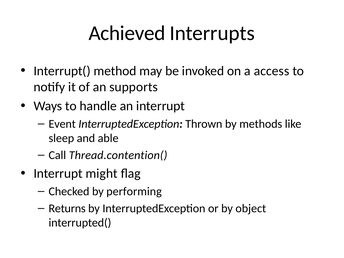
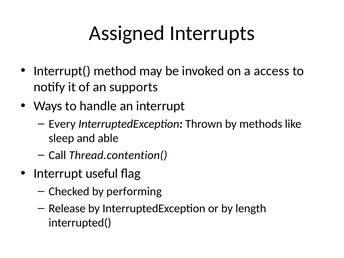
Achieved: Achieved -> Assigned (127, 33)
Event: Event -> Every (62, 124)
might: might -> useful (102, 174)
Returns: Returns -> Release (67, 208)
object: object -> length (251, 208)
